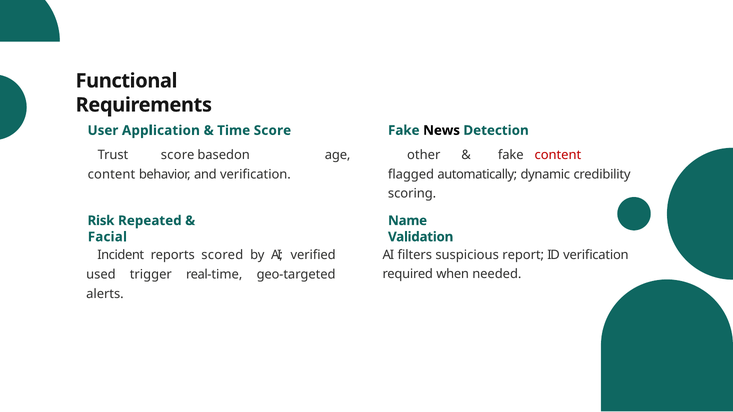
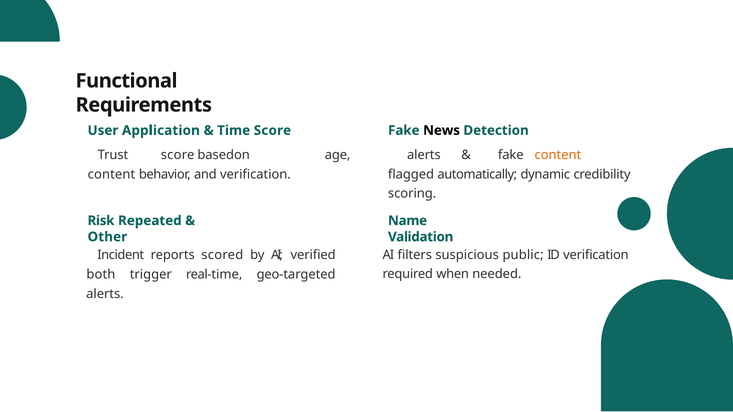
other: other -> alerts (424, 155)
content colour: red -> orange (558, 155)
Facial: Facial -> Other (107, 237)
report: report -> public (523, 255)
used: used -> both (101, 275)
